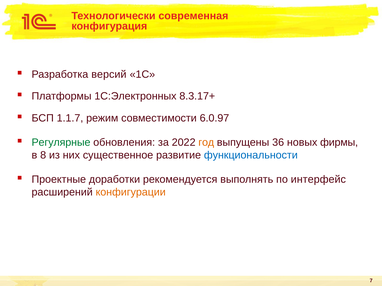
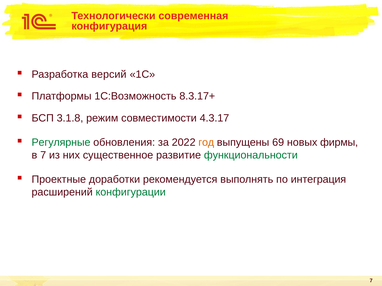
1С:Электронных: 1С:Электронных -> 1С:Возможность (135, 96)
1.1.7: 1.1.7 -> 3.1.8 (70, 118)
6.0.97: 6.0.97 -> 4.3.17 (214, 118)
36: 36 -> 69 (278, 143)
в 8: 8 -> 7 (43, 155)
функциональности colour: blue -> green (251, 155)
интерфейс: интерфейс -> интеграция (318, 180)
конфигурации colour: orange -> green (131, 193)
